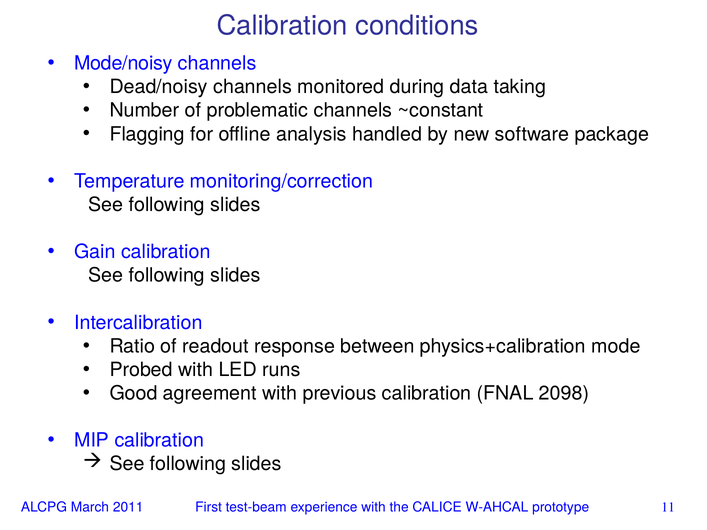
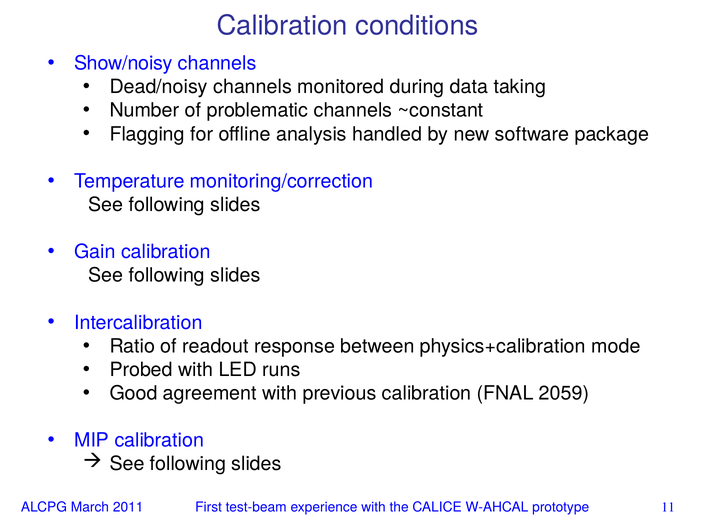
Mode/noisy: Mode/noisy -> Show/noisy (123, 63)
2098: 2098 -> 2059 (564, 393)
